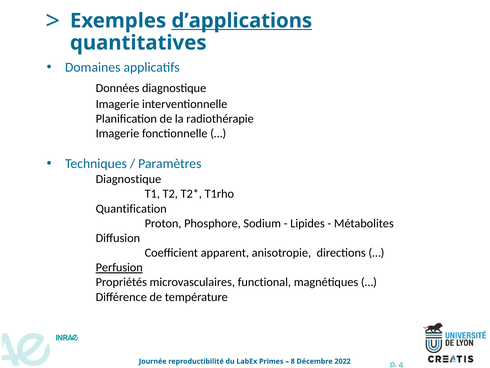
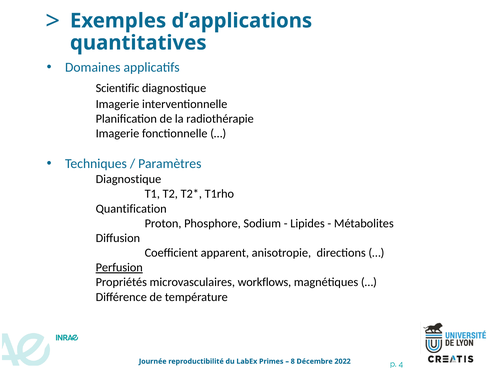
d’applications underline: present -> none (242, 21)
Données: Données -> Scientific (118, 88)
functional: functional -> workflows (264, 282)
